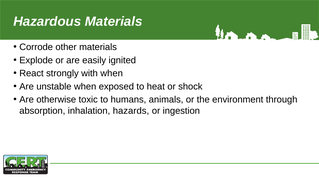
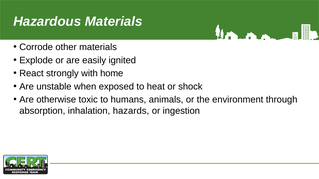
with when: when -> home (112, 74)
